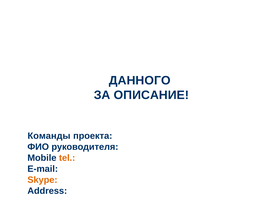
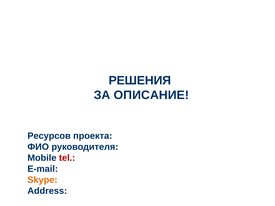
ДАННОГО: ДАННОГО -> РЕШЕНИЯ (140, 81)
Команды: Команды -> Ресурсов (49, 136)
tel colour: orange -> red (67, 158)
